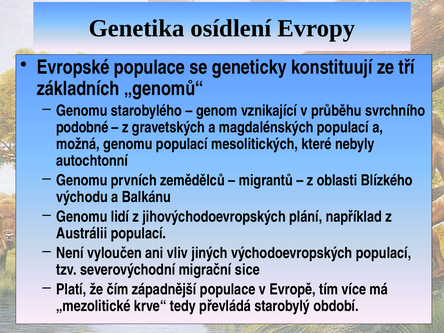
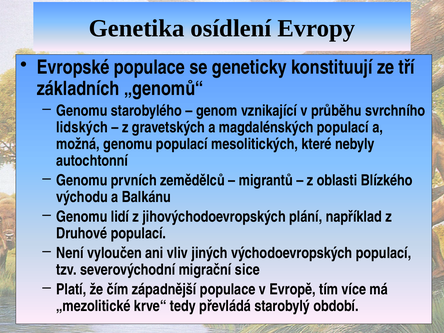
podobné: podobné -> lidských (82, 127)
Austrálii: Austrálii -> Druhové (82, 233)
